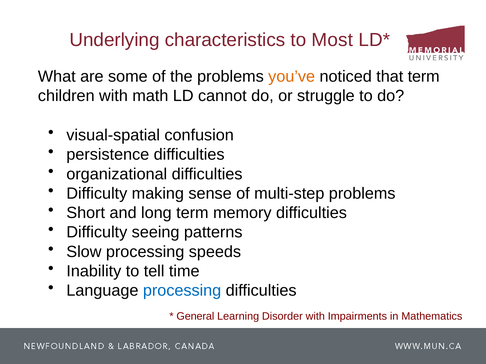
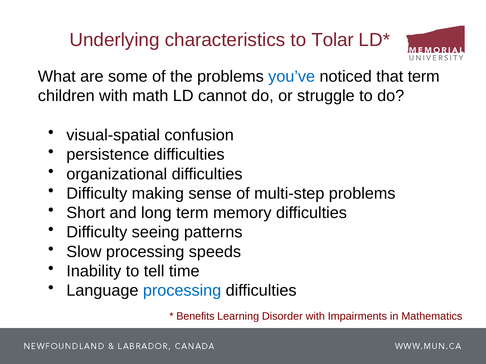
Most: Most -> Tolar (332, 40)
you’ve colour: orange -> blue (292, 77)
General: General -> Benefits (195, 317)
